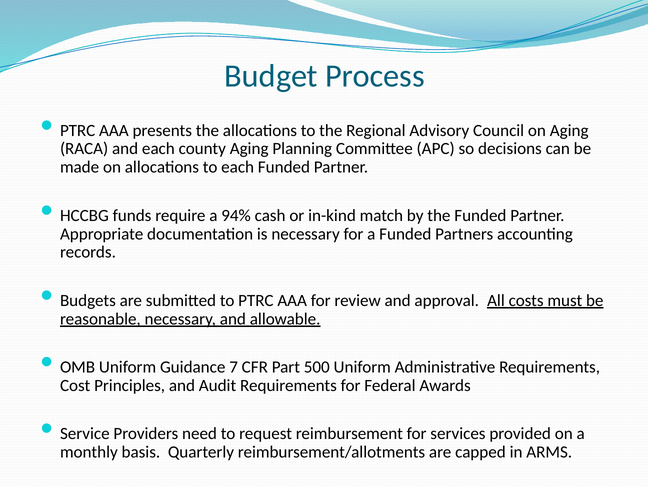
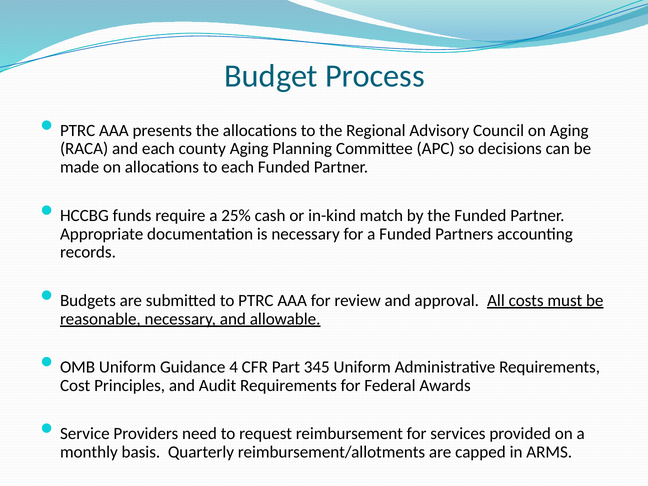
94%: 94% -> 25% (236, 215)
7: 7 -> 4 (234, 367)
500: 500 -> 345 (317, 367)
